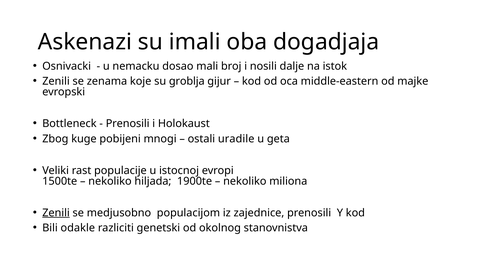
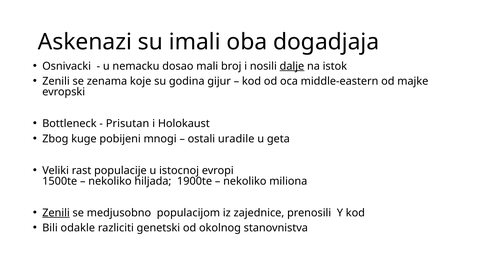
dalje underline: none -> present (292, 66)
groblja: groblja -> godina (187, 81)
Prenosili: Prenosili -> Prisutan (128, 124)
